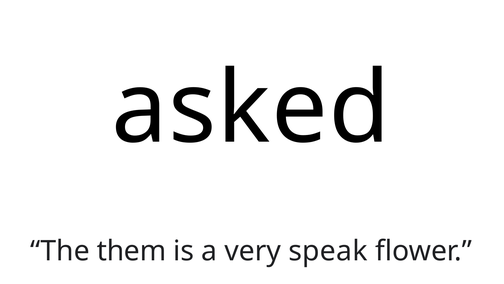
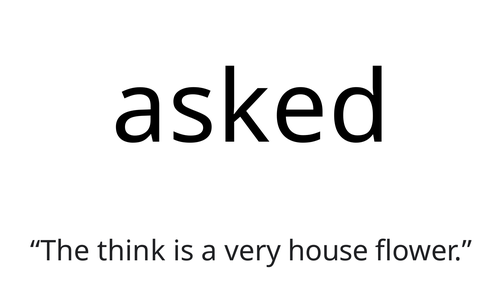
them: them -> think (131, 251)
speak: speak -> house (328, 251)
